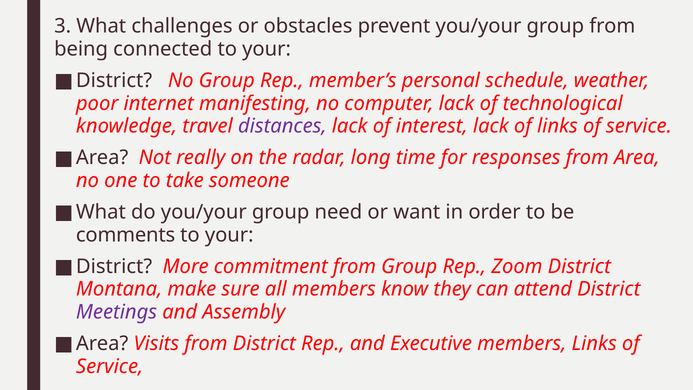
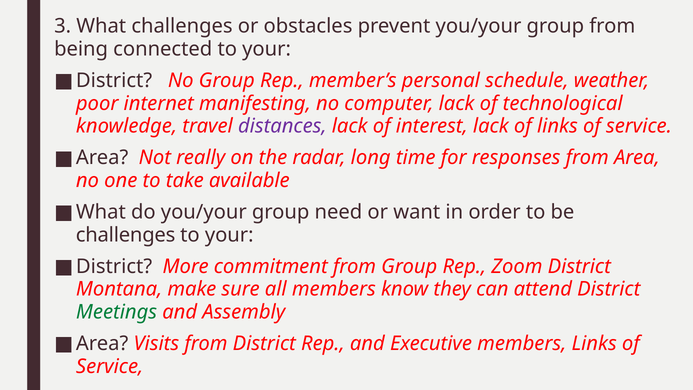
someone: someone -> available (249, 180)
comments: comments -> challenges (126, 235)
Meetings colour: purple -> green (117, 312)
